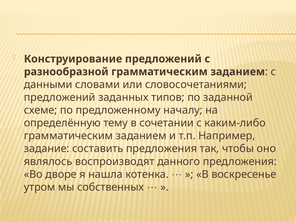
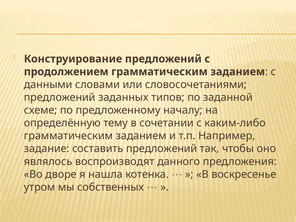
разнообразной: разнообразной -> продолжением (66, 72)
составить предложения: предложения -> предложений (162, 149)
